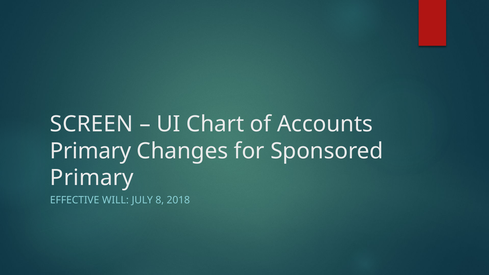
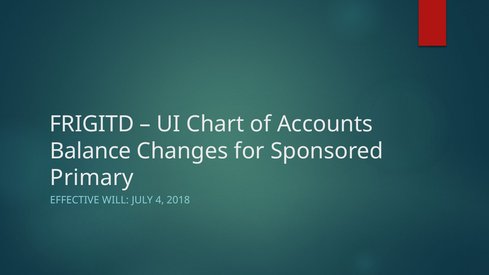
SCREEN: SCREEN -> FRIGITD (92, 124)
Primary: Primary -> Balance (90, 151)
8: 8 -> 4 (160, 200)
